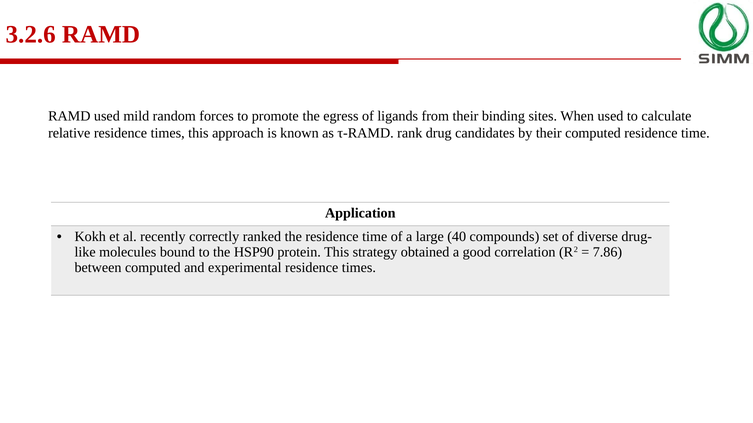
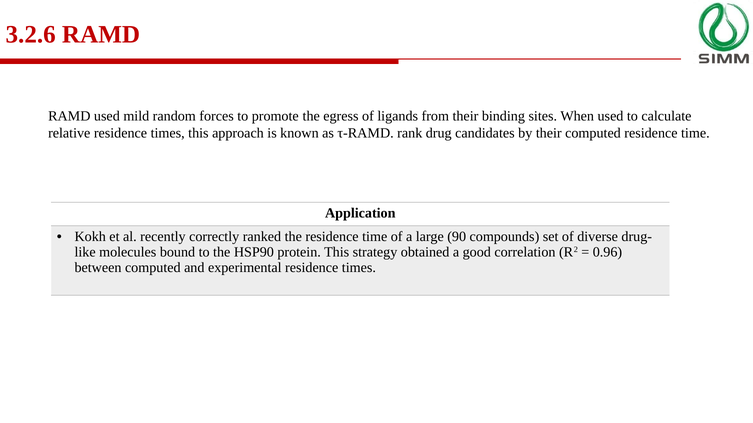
40: 40 -> 90 (457, 237)
7.86: 7.86 -> 0.96 (607, 252)
